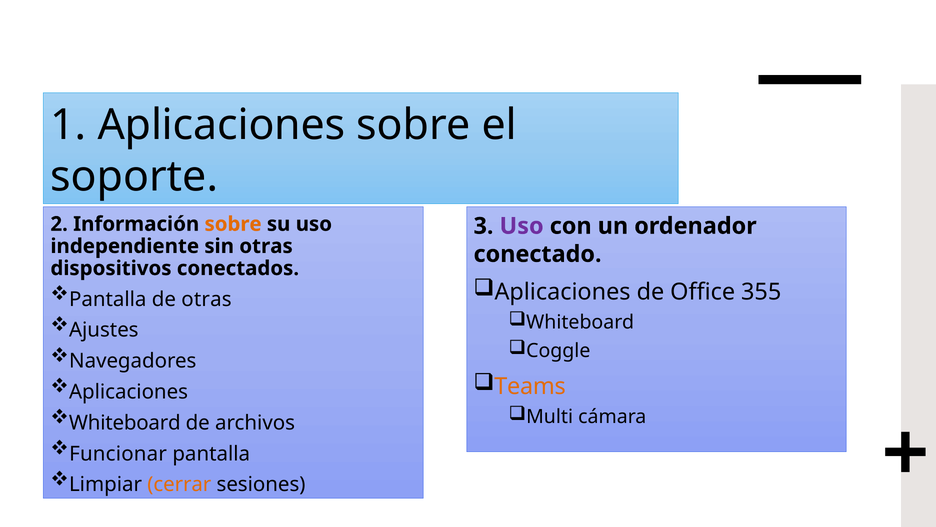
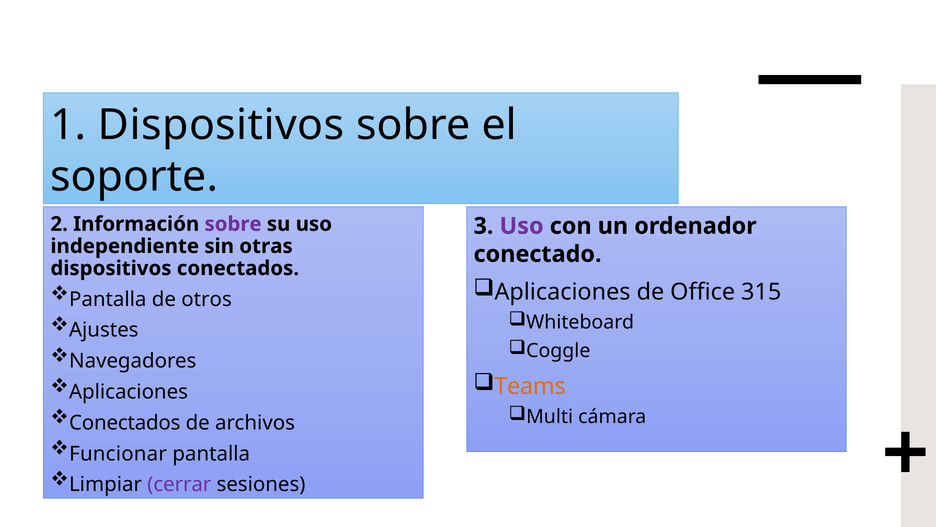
1 Aplicaciones: Aplicaciones -> Dispositivos (221, 125)
sobre colour: orange -> purple (233, 224)
355: 355 -> 315 (761, 292)
de otras: otras -> otros (207, 299)
Whiteboard: Whiteboard -> Conectados (125, 422)
cerrar colour: orange -> purple (179, 484)
